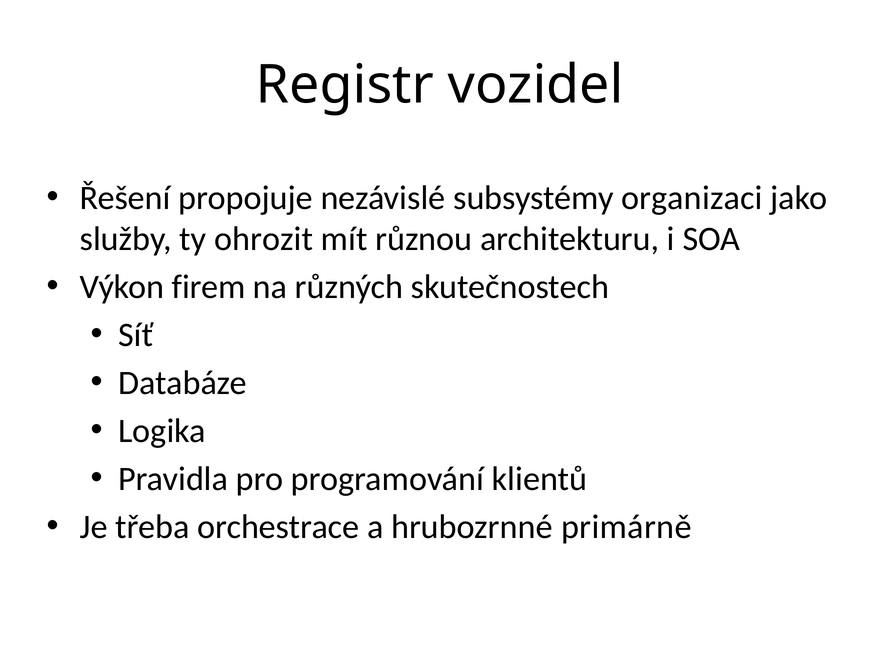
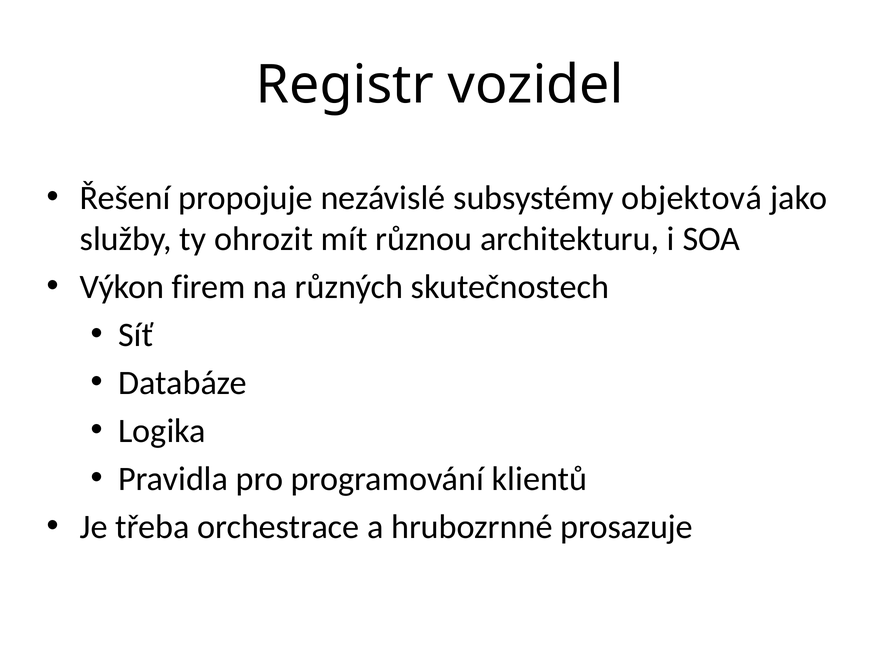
organizaci: organizaci -> objektová (692, 198)
primárně: primárně -> prosazuje (627, 527)
